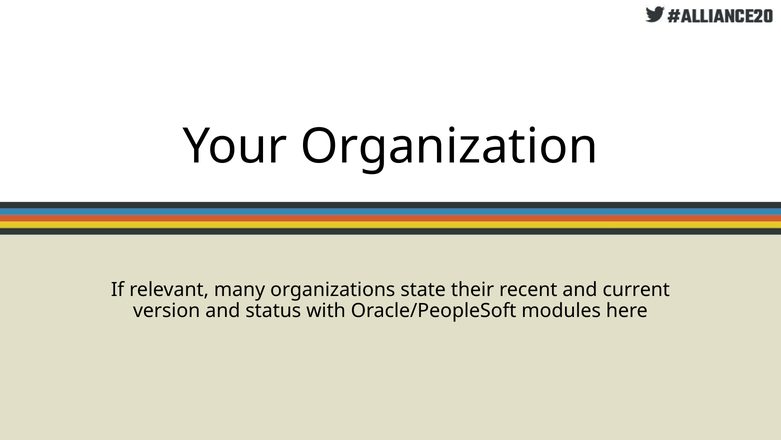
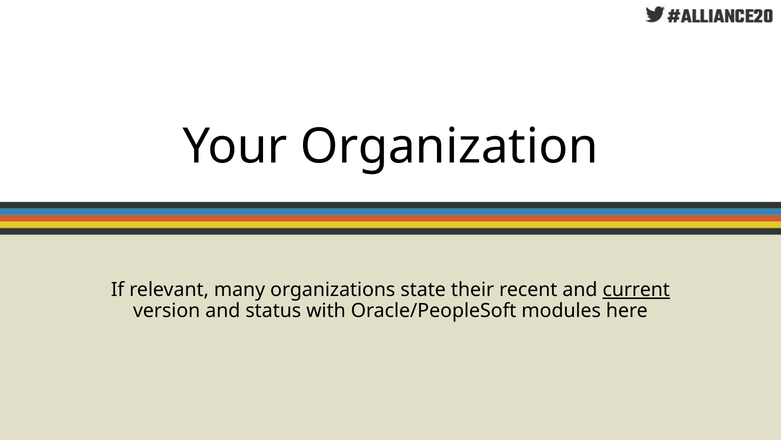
current underline: none -> present (636, 289)
